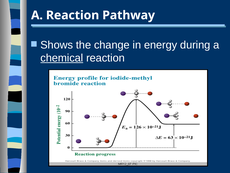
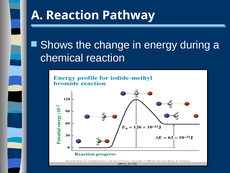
chemical underline: present -> none (62, 58)
